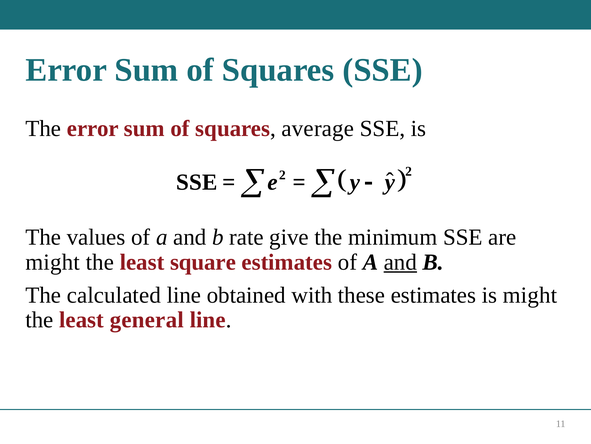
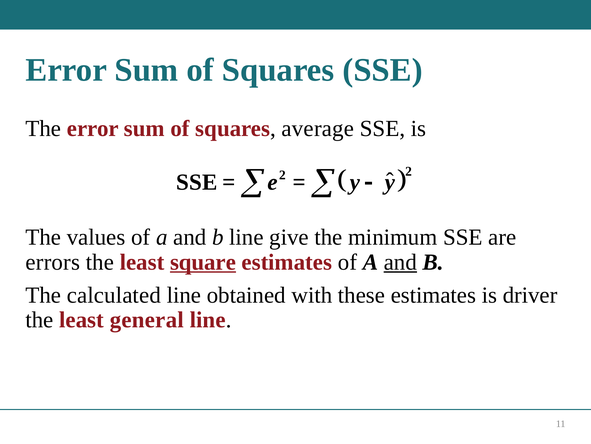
b rate: rate -> line (246, 237)
might: might -> errors (53, 262)
square underline: none -> present (203, 262)
is might: might -> driver (530, 295)
